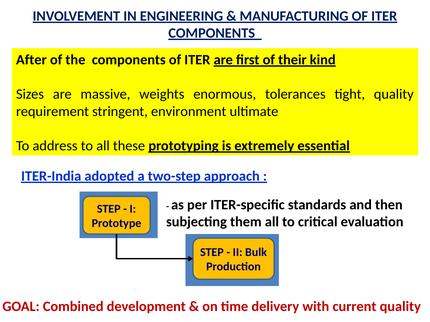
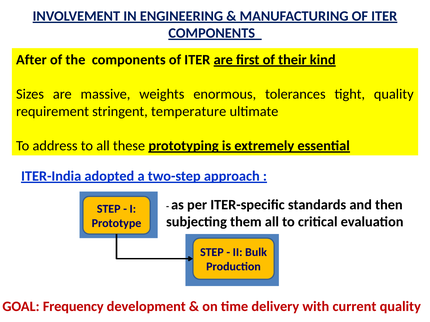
environment: environment -> temperature (189, 112)
Combined: Combined -> Frequency (73, 307)
